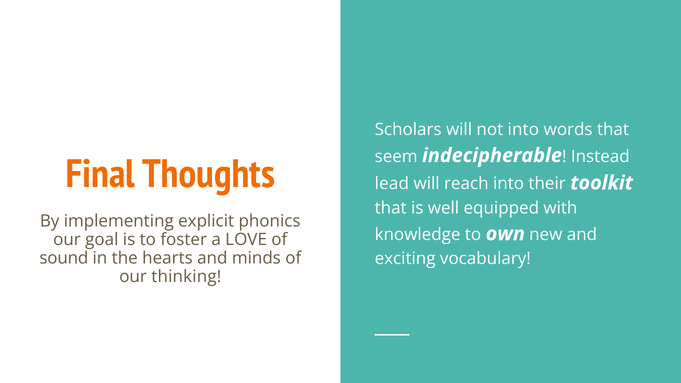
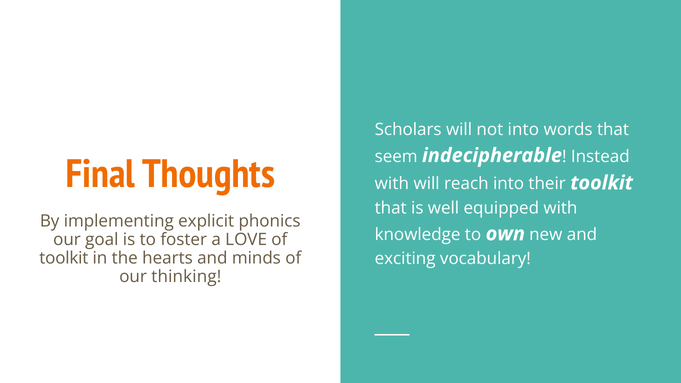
lead: lead -> with (392, 184)
sound: sound -> toolkit (64, 258)
